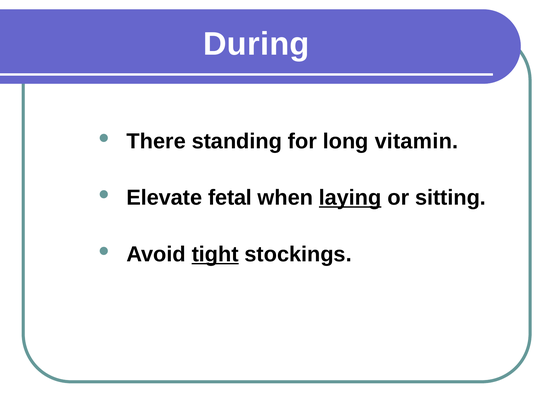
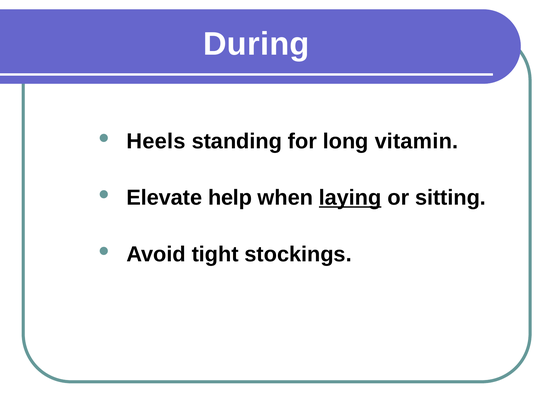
There: There -> Heels (156, 141)
fetal: fetal -> help (230, 197)
tight underline: present -> none (215, 254)
